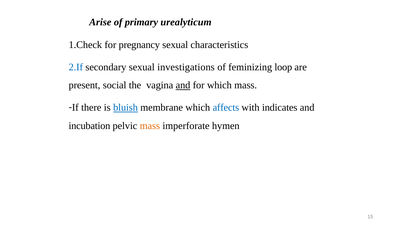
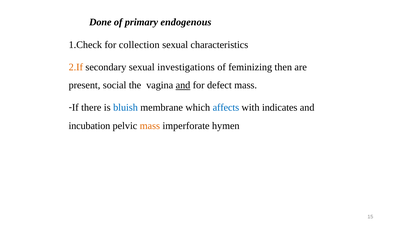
Arise: Arise -> Done (100, 22)
urealyticum: urealyticum -> endogenous (186, 22)
pregnancy: pregnancy -> collection (139, 45)
2.If colour: blue -> orange (76, 67)
loop: loop -> then (283, 67)
for which: which -> defect (219, 85)
bluish underline: present -> none (126, 108)
